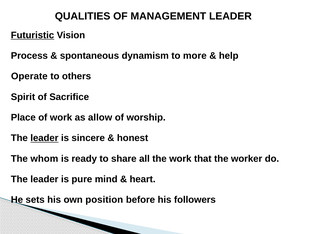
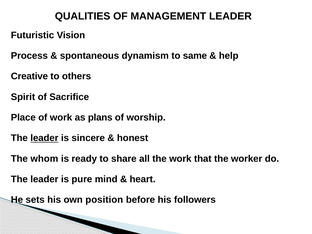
Futuristic underline: present -> none (33, 35)
more: more -> same (195, 56)
Operate: Operate -> Creative (29, 76)
allow: allow -> plans (100, 118)
